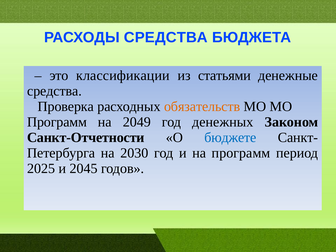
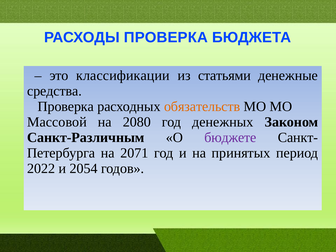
РАСХОДЫ СРЕДСТВА: СРЕДСТВА -> ПРОВЕРКА (166, 37)
Программ: Программ -> Массовой (57, 122)
2049: 2049 -> 2080 (137, 122)
Санкт-Отчетности: Санкт-Отчетности -> Санкт-Различным (86, 138)
бюджете colour: blue -> purple (230, 138)
2030: 2030 -> 2071 (134, 153)
на программ: программ -> принятых (241, 153)
2025: 2025 -> 2022 (41, 169)
2045: 2045 -> 2054 (84, 169)
